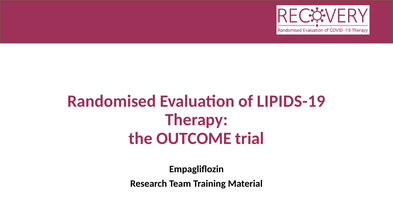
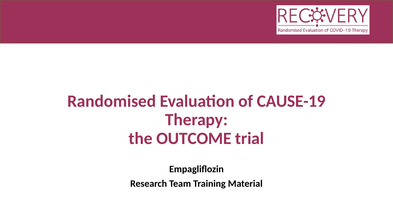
LIPIDS-19: LIPIDS-19 -> CAUSE-19 (291, 101)
